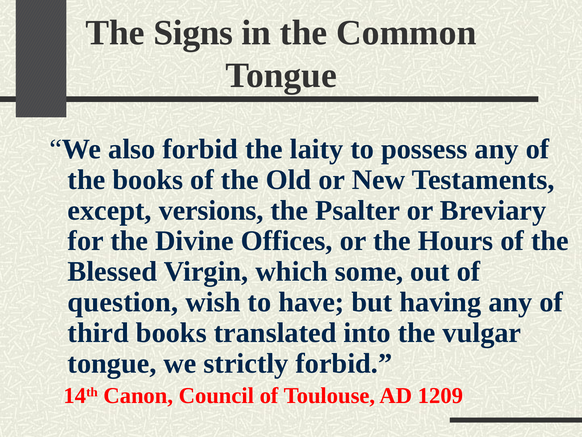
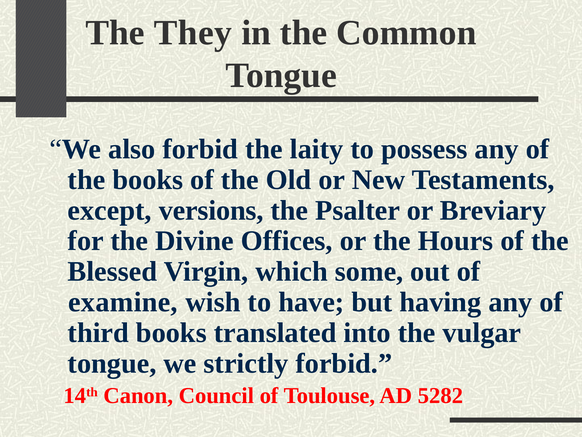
Signs: Signs -> They (193, 33)
question: question -> examine (123, 302)
1209: 1209 -> 5282 (440, 395)
